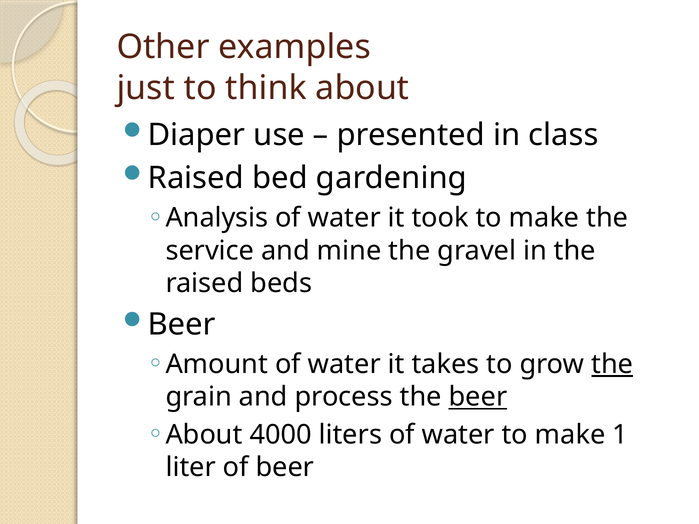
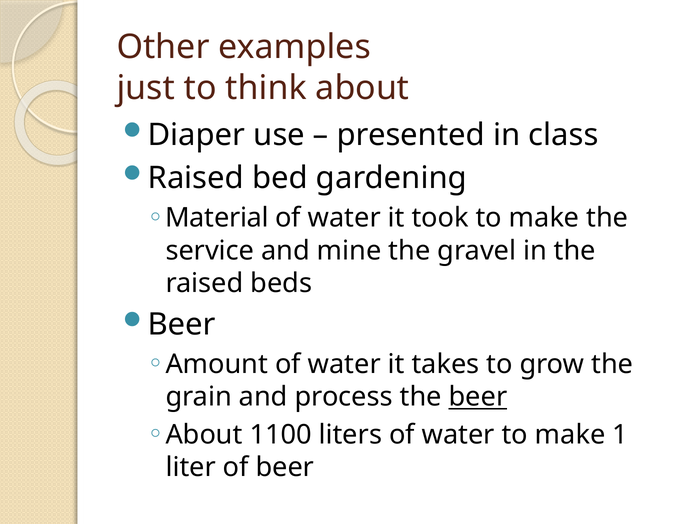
Analysis: Analysis -> Material (217, 218)
the underline: present -> none (612, 364)
4000: 4000 -> 1100 (281, 435)
